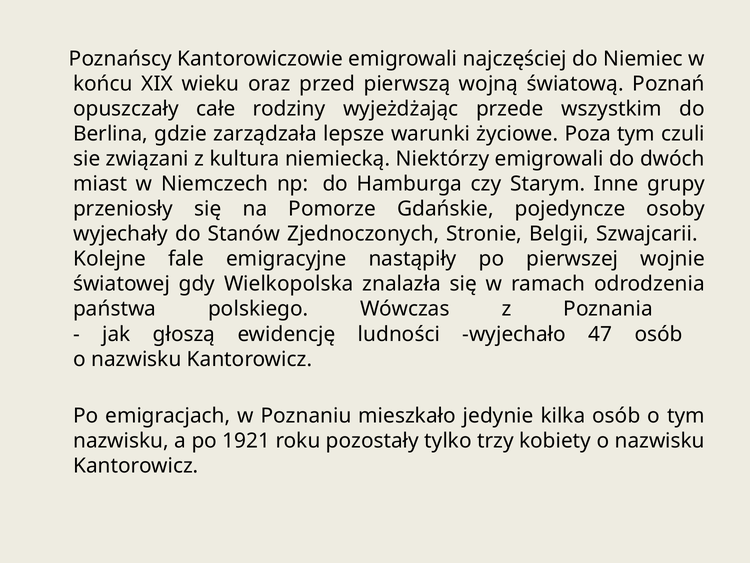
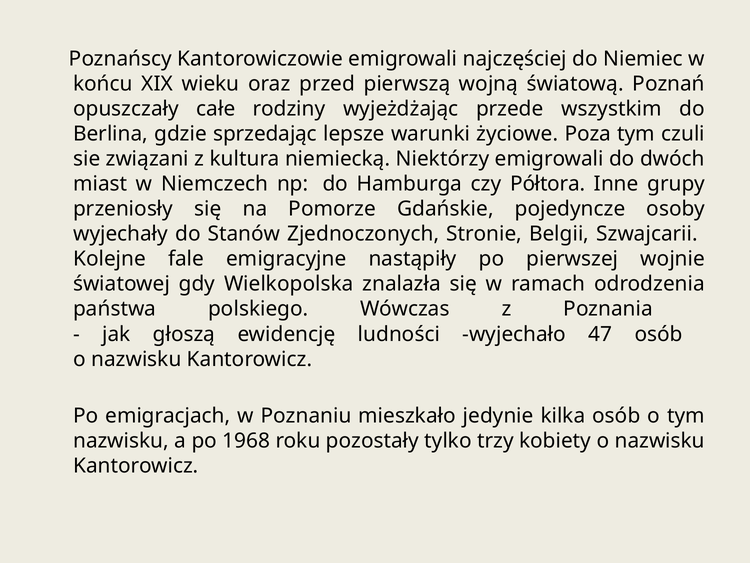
zarządzała: zarządzała -> sprzedając (265, 134)
Starym: Starym -> Półtora (548, 184)
1921: 1921 -> 1968 (246, 441)
